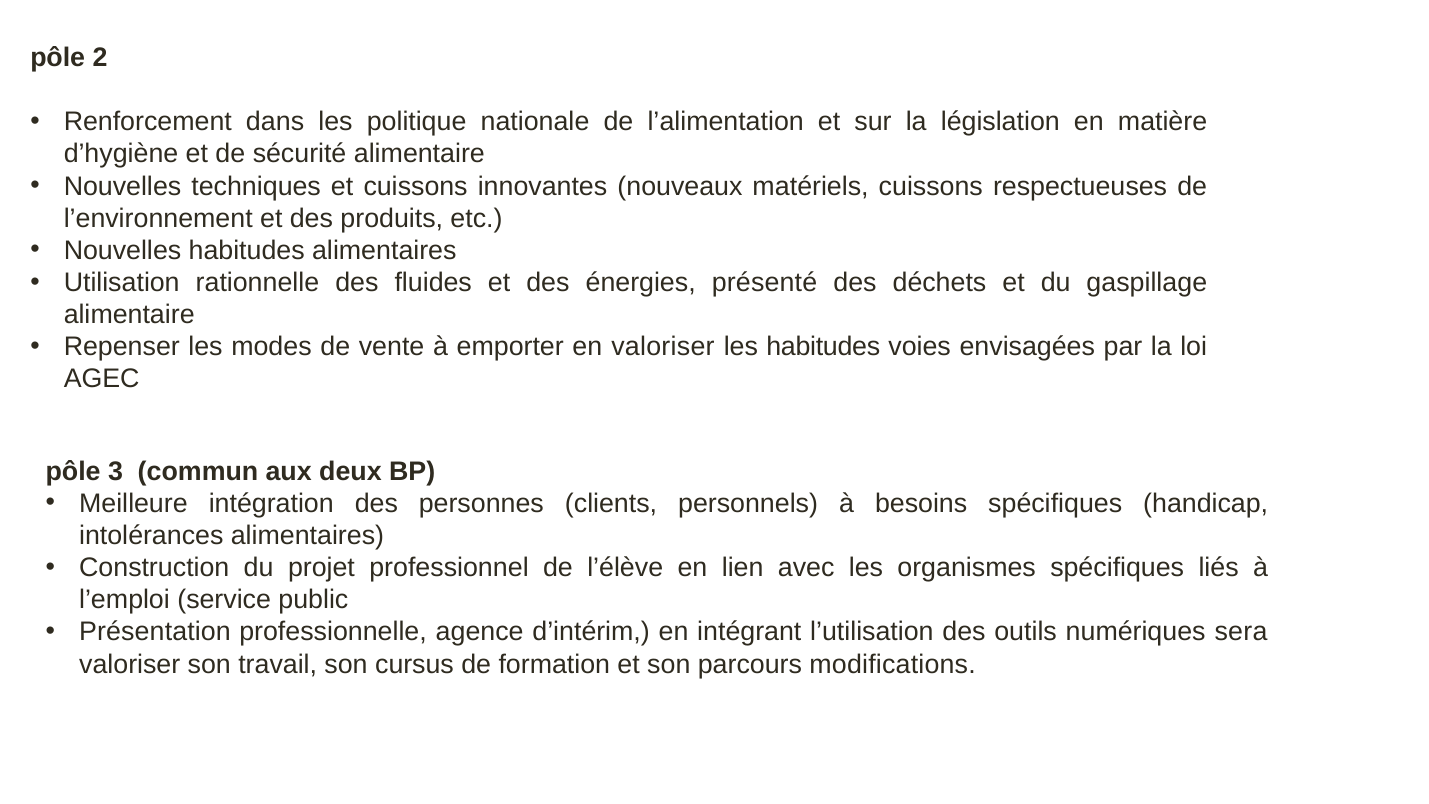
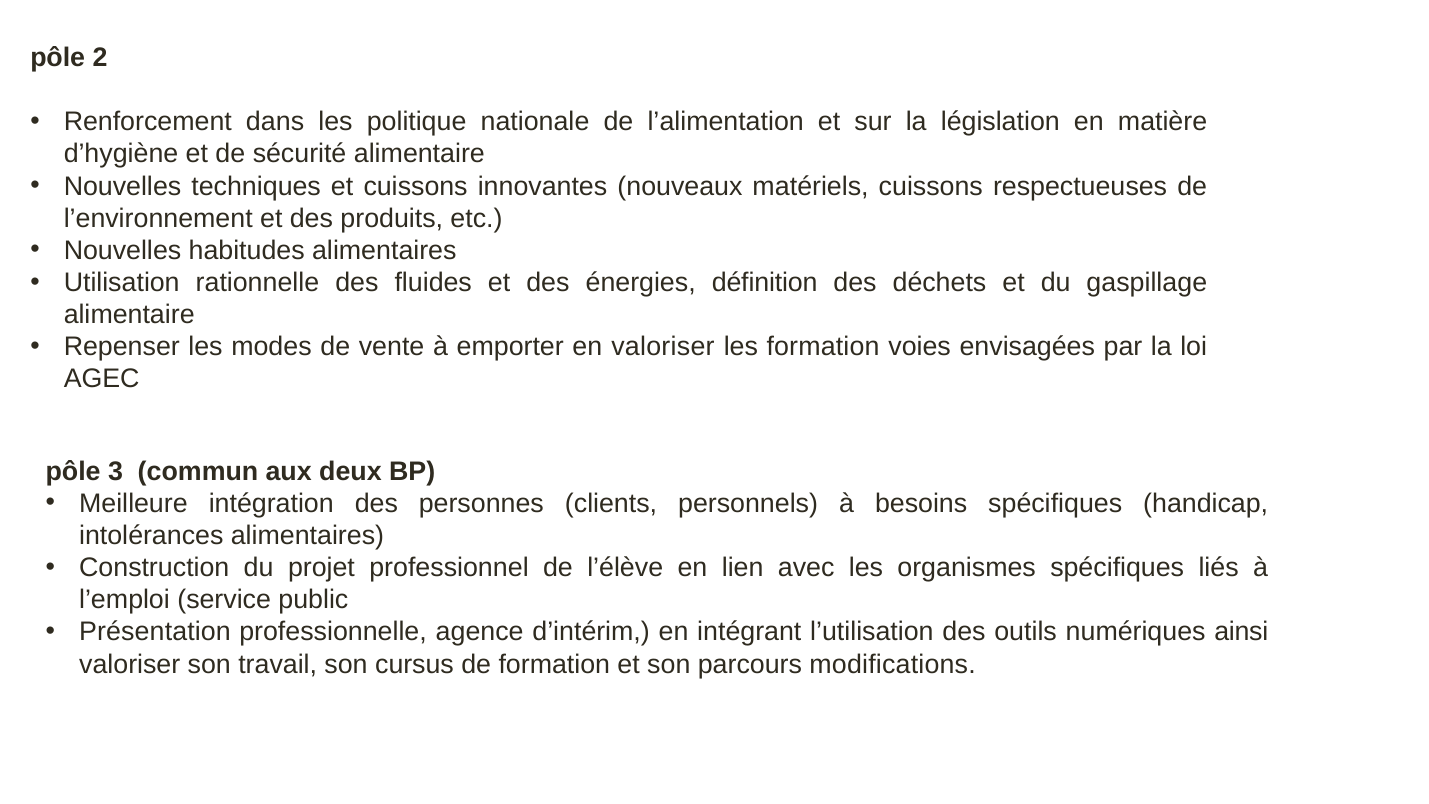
présenté: présenté -> définition (765, 283)
les habitudes: habitudes -> formation (823, 347)
sera: sera -> ainsi (1241, 632)
